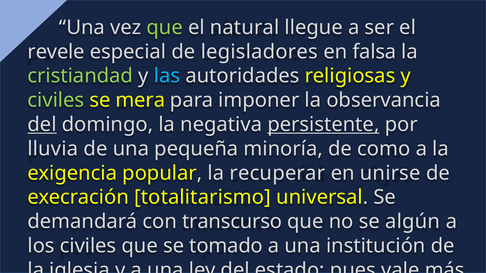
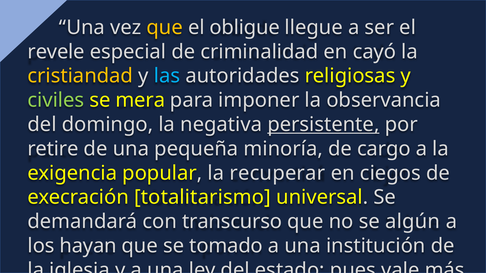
que colour: light green -> yellow (165, 28)
natural: natural -> obligue (245, 28)
legisladores: legisladores -> criminalidad (259, 52)
falsa: falsa -> cayó (374, 52)
cristiandad colour: light green -> yellow (80, 76)
del underline: present -> none (42, 125)
lluvia: lluvia -> retire (53, 149)
como: como -> cargo (384, 149)
unirse: unirse -> ciegos (390, 173)
los civiles: civiles -> hayan (88, 246)
